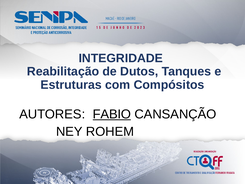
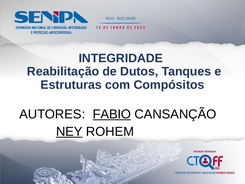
NEY underline: none -> present (69, 131)
